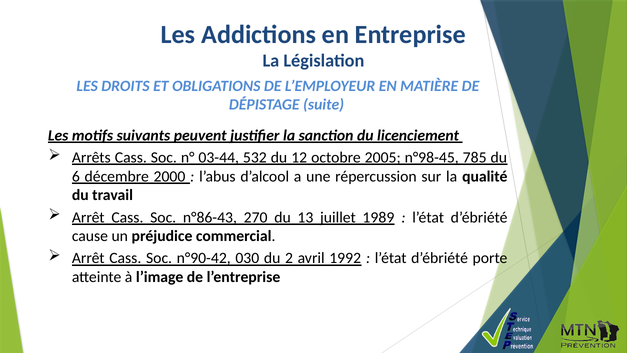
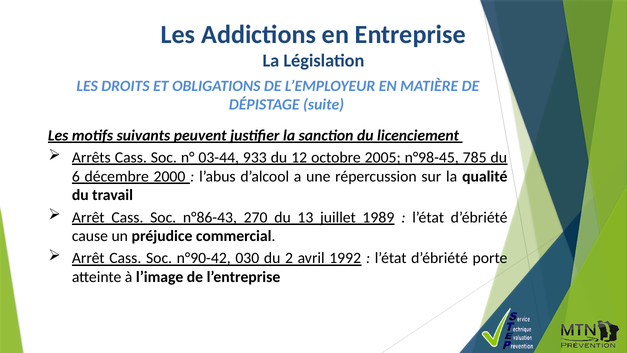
532: 532 -> 933 (255, 157)
